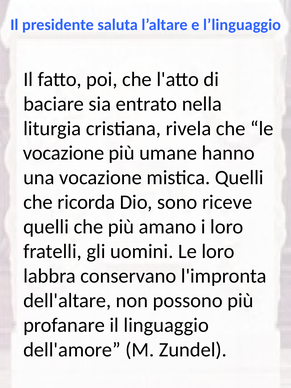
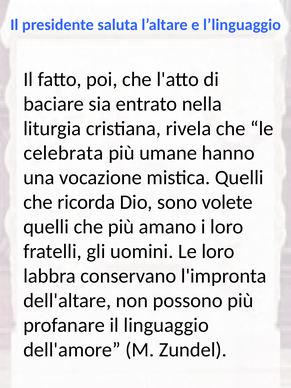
vocazione: vocazione -> celebrata (63, 153)
riceve: riceve -> volete (227, 202)
